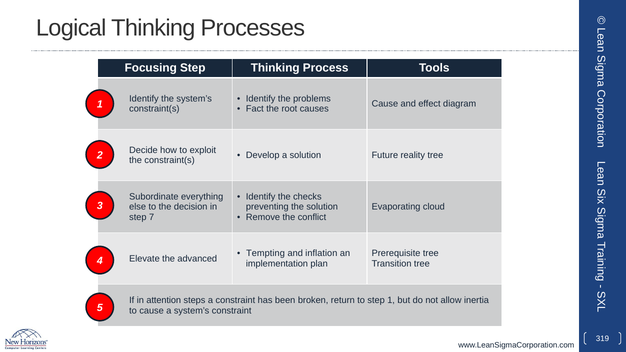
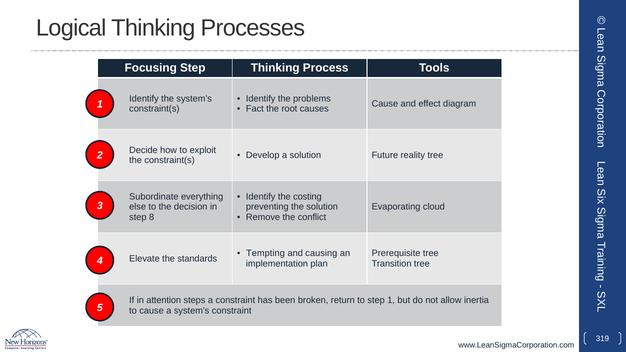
checks: checks -> costing (307, 197)
7: 7 -> 8 (152, 217)
inflation: inflation -> causing (321, 254)
advanced: advanced -> standards (197, 259)
